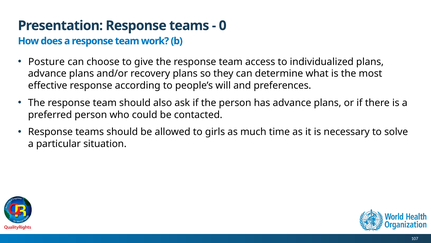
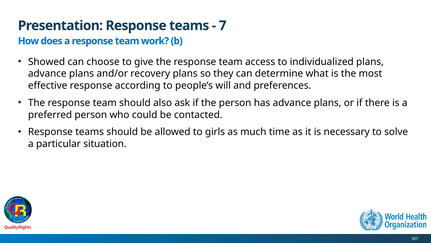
0: 0 -> 7 (223, 26)
Posture: Posture -> Showed (47, 62)
